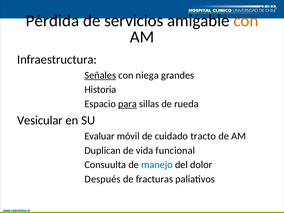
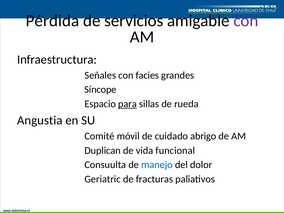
con colour: orange -> purple (246, 21)
Señales underline: present -> none (100, 75)
niega: niega -> facies (147, 75)
Historia: Historia -> Síncope (100, 90)
Vesicular: Vesicular -> Angustia (40, 120)
Evaluar: Evaluar -> Comité (99, 136)
tracto: tracto -> abrigo (203, 136)
Después: Después -> Geriatric (103, 179)
